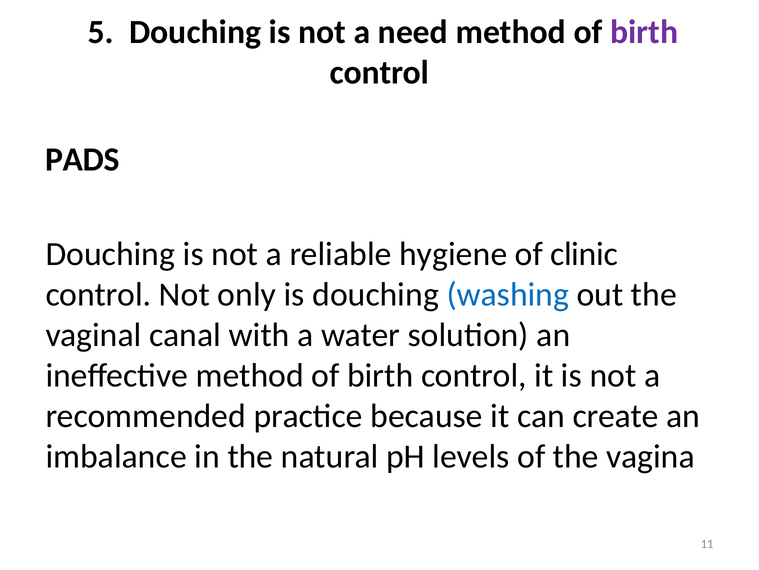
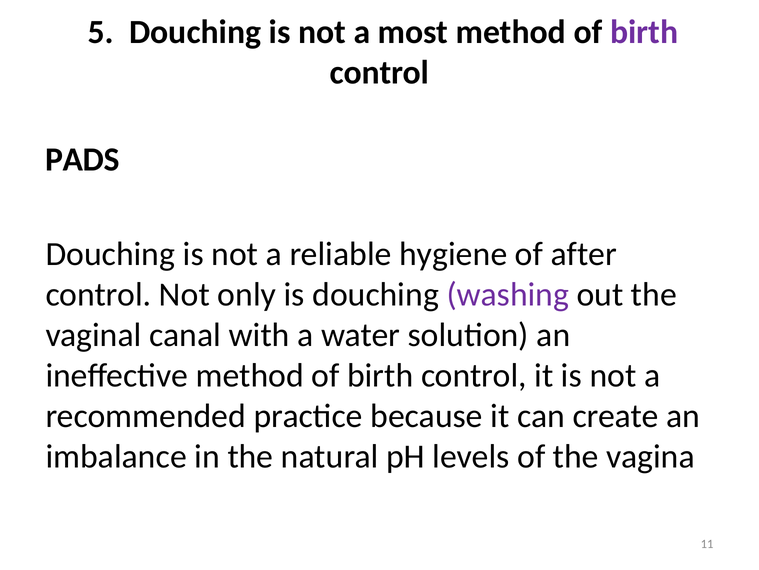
need: need -> most (413, 32)
clinic: clinic -> after (584, 254)
washing colour: blue -> purple (508, 294)
